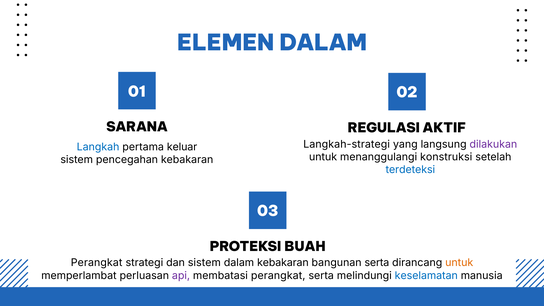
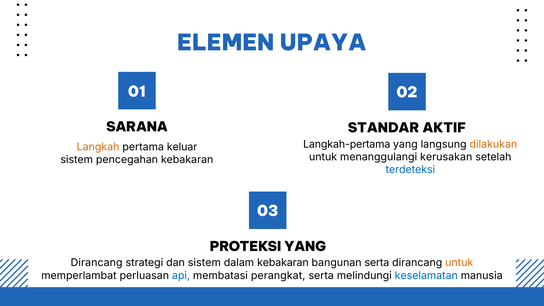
ELEMEN DALAM: DALAM -> UPAYA (323, 43)
REGULASI: REGULASI -> STANDAR (384, 128)
Langkah-strategi: Langkah-strategi -> Langkah-pertama (347, 144)
dilakukan colour: purple -> orange (493, 144)
Langkah colour: blue -> orange (98, 147)
konstruksi: konstruksi -> kerusakan (446, 157)
PROTEKSI BUAH: BUAH -> YANG (305, 247)
Perangkat: Perangkat -> Dirancang (97, 263)
api colour: purple -> blue (181, 276)
